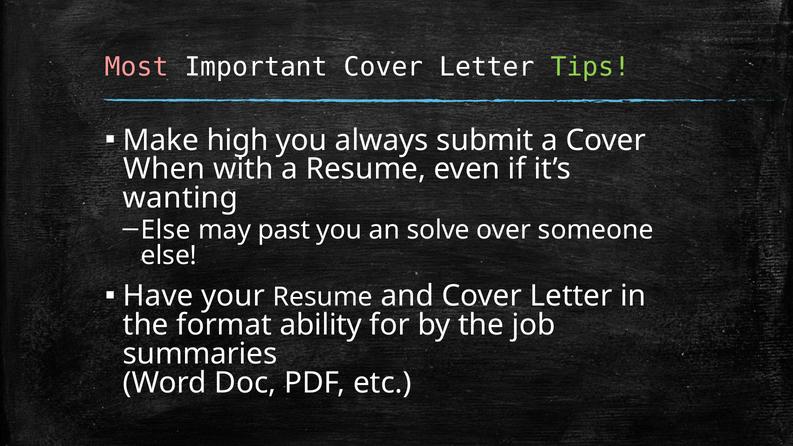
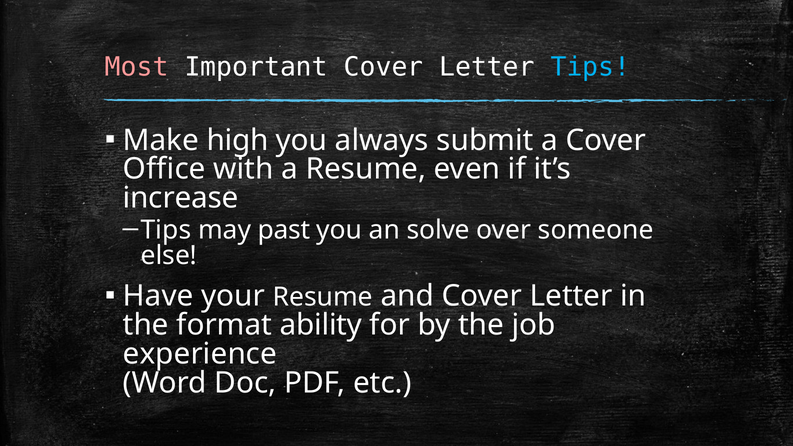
Tips colour: light green -> light blue (590, 67)
When: When -> Office (164, 169)
wanting: wanting -> increase (181, 198)
Else: Else -> Tips (166, 230)
summaries: summaries -> experience (200, 354)
